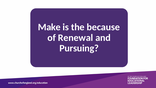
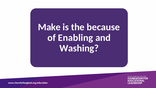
Renewal: Renewal -> Enabling (76, 38)
Pursuing: Pursuing -> Washing (79, 48)
